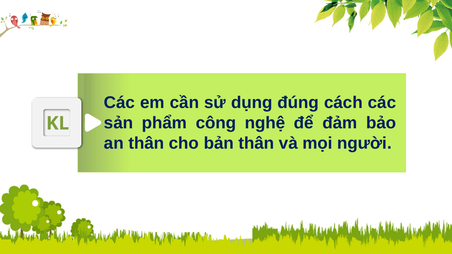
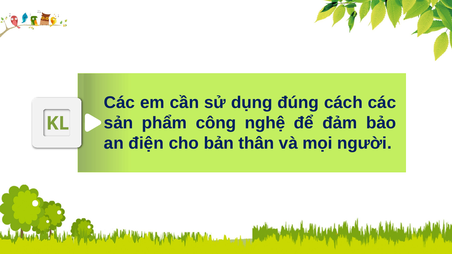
an thân: thân -> điện (146, 143)
